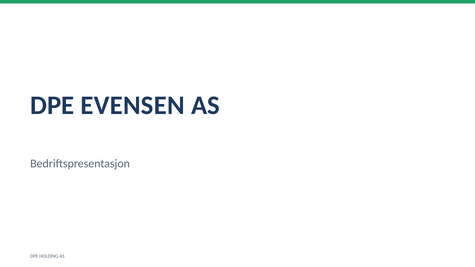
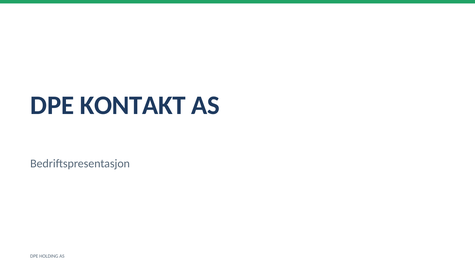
EVENSEN: EVENSEN -> KONTAKT (133, 105)
